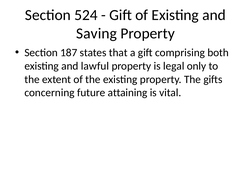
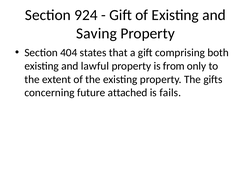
524: 524 -> 924 (86, 15)
187: 187 -> 404 (69, 53)
legal: legal -> from (174, 66)
attaining: attaining -> attached (128, 93)
vital: vital -> fails (170, 93)
